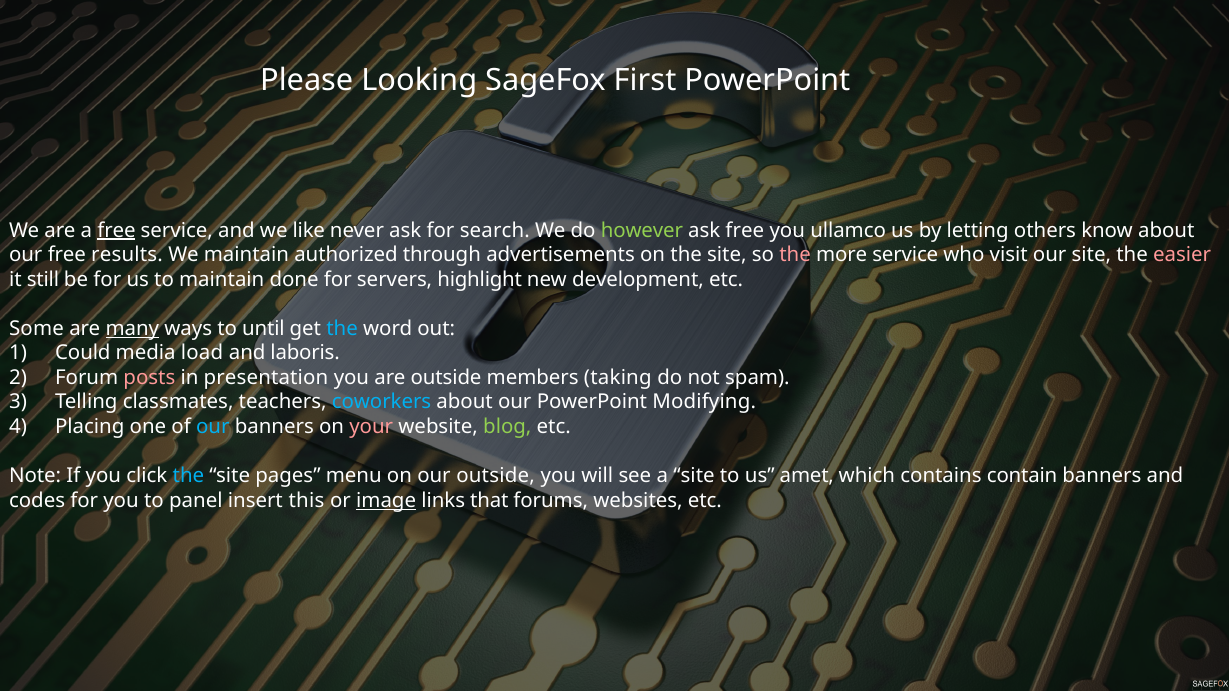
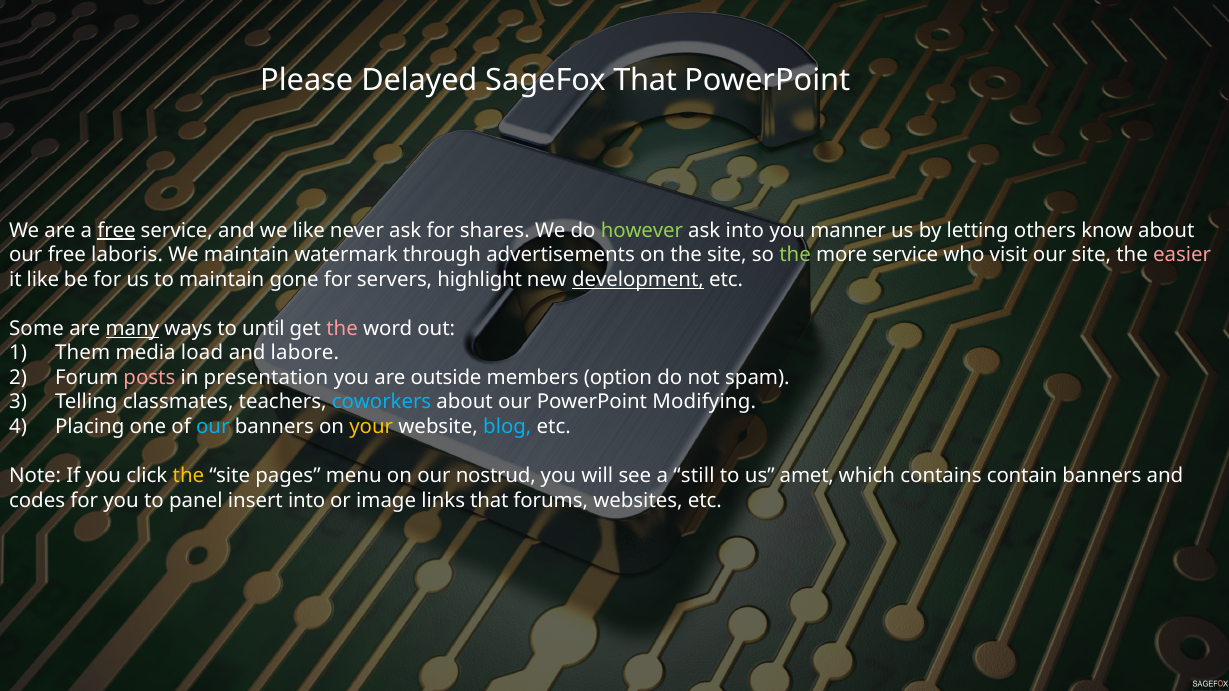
Looking: Looking -> Delayed (419, 81)
SageFox First: First -> That (645, 81)
search: search -> shares (495, 230)
ask free: free -> into (745, 230)
ullamco: ullamco -> manner (848, 230)
results: results -> laboris (127, 255)
authorized: authorized -> watermark (346, 255)
the colour: pink -> light green (795, 255)
it still: still -> like (43, 279)
done: done -> gone (294, 279)
development underline: none -> present (638, 279)
the colour: light blue -> pink (342, 329)
Could: Could -> Them (83, 353)
laboris: laboris -> labore (305, 353)
taking: taking -> option (618, 378)
your colour: pink -> yellow (371, 427)
blog colour: light green -> light blue (507, 427)
the colour: light blue -> yellow (188, 476)
our outside: outside -> nostrud (496, 476)
a site: site -> still (694, 476)
insert this: this -> into (307, 501)
image underline: present -> none (386, 501)
